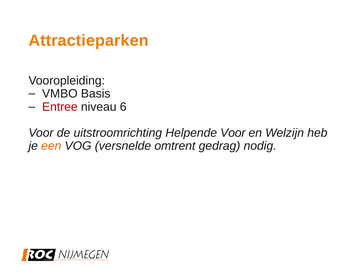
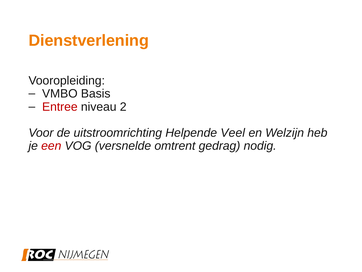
Attractieparken: Attractieparken -> Dienstverlening (89, 41)
6: 6 -> 2 (123, 107)
Helpende Voor: Voor -> Veel (233, 133)
een colour: orange -> red (51, 146)
